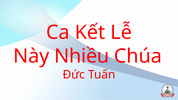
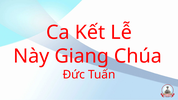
Nhiều: Nhiều -> Giang (82, 56)
